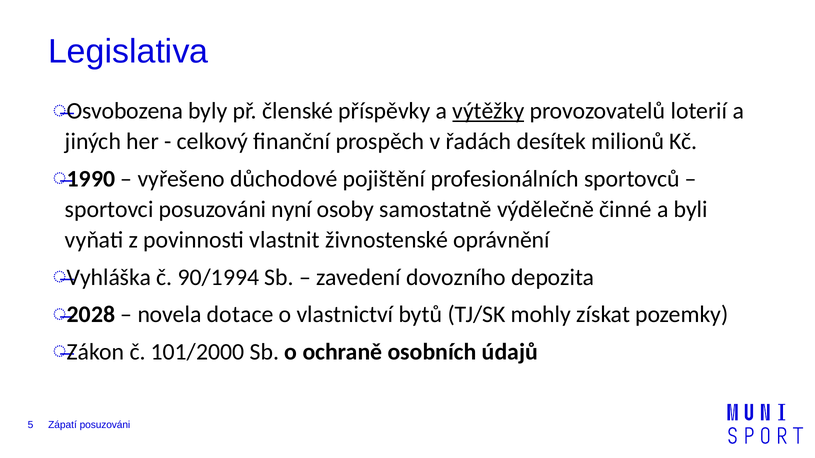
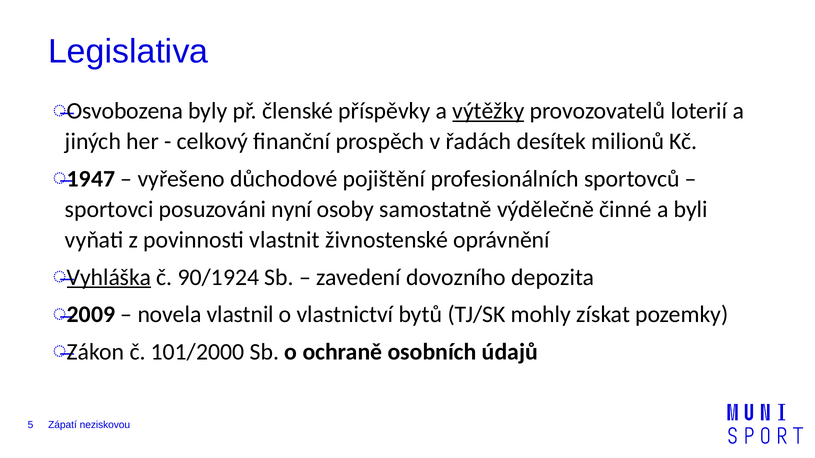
1990: 1990 -> 1947 (91, 179)
Vyhláška underline: none -> present (109, 277)
90/1994: 90/1994 -> 90/1924 (218, 277)
2028: 2028 -> 2009 (91, 315)
dotace: dotace -> vlastnil (240, 315)
Zápatí posuzováni: posuzováni -> neziskovou (105, 425)
